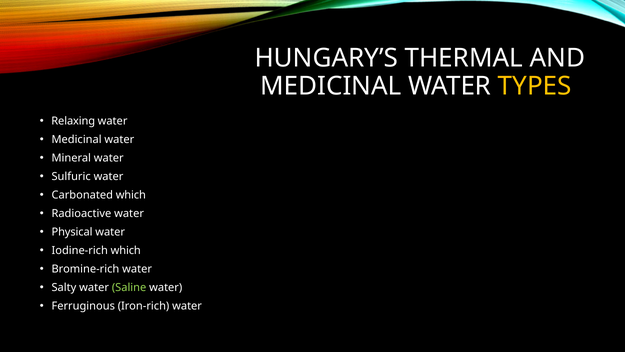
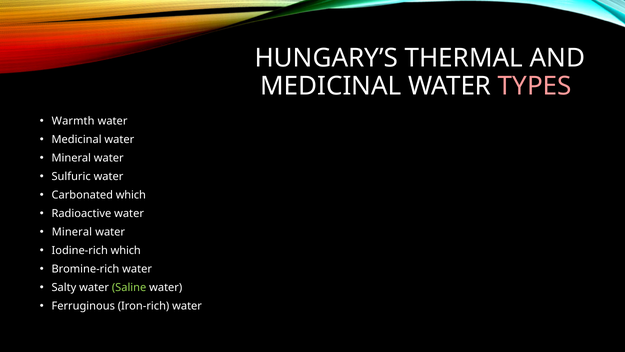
TYPES colour: yellow -> pink (535, 86)
Relaxing: Relaxing -> Warmth (73, 121)
Physical: Physical -> Mineral (72, 232)
